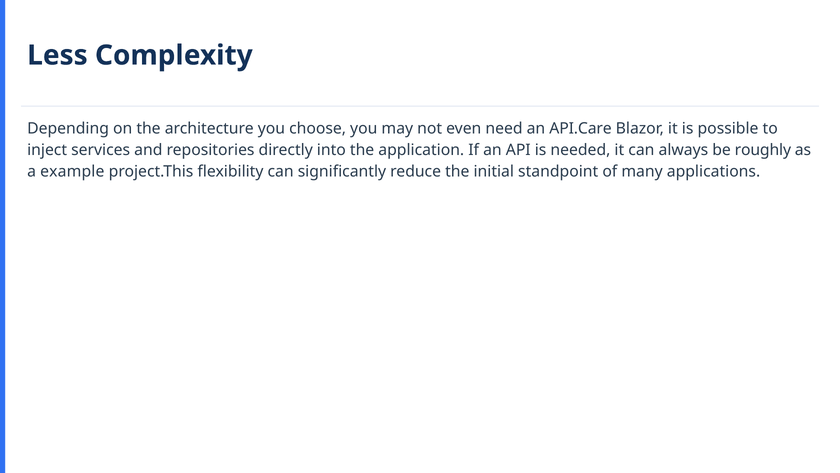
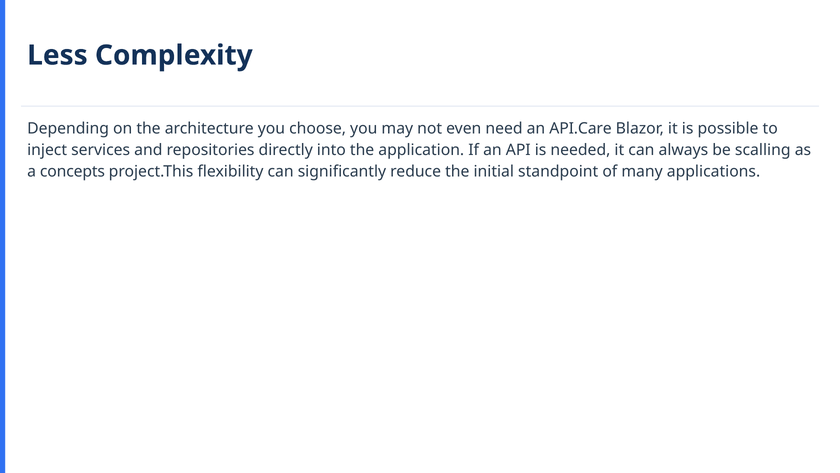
roughly: roughly -> scalling (763, 150)
example: example -> concepts (72, 171)
